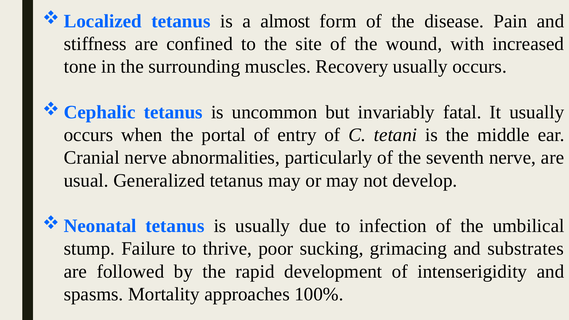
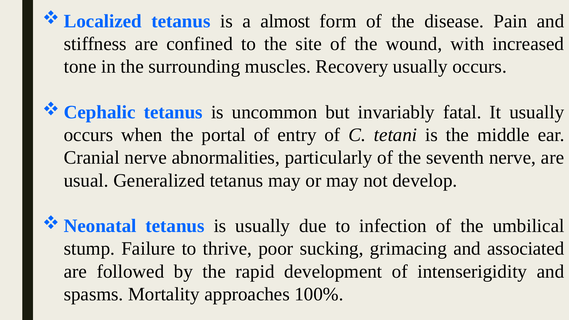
substrates: substrates -> associated (526, 249)
